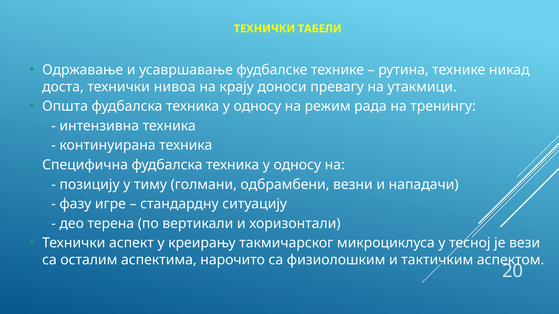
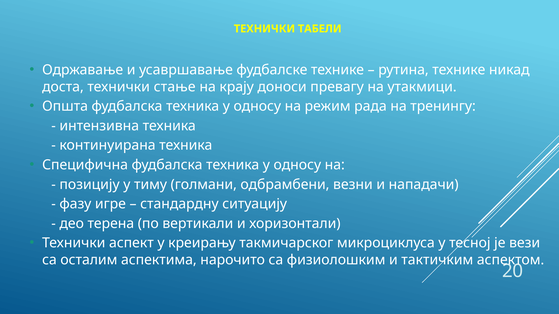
нивоа: нивоа -> стање (175, 87)
